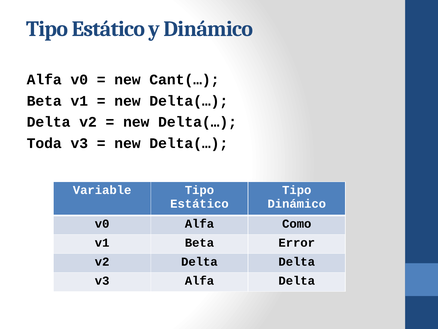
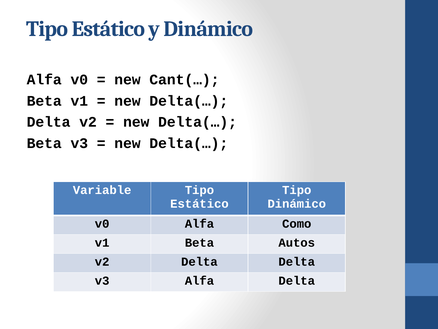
Toda: Toda -> Beta (44, 143)
Error: Error -> Autos (297, 242)
